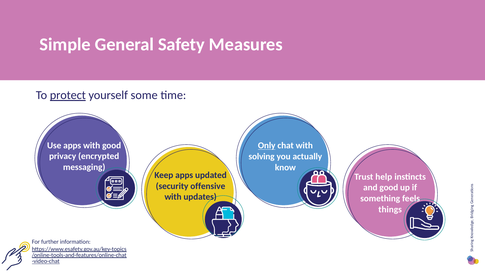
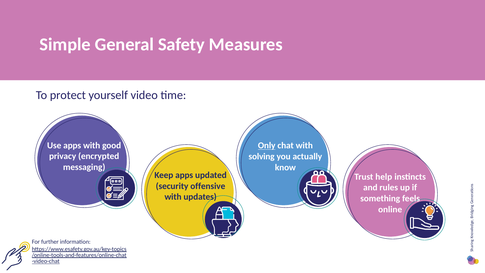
protect underline: present -> none (68, 95)
some: some -> video (144, 95)
and good: good -> rules (389, 188)
things: things -> online (390, 209)
